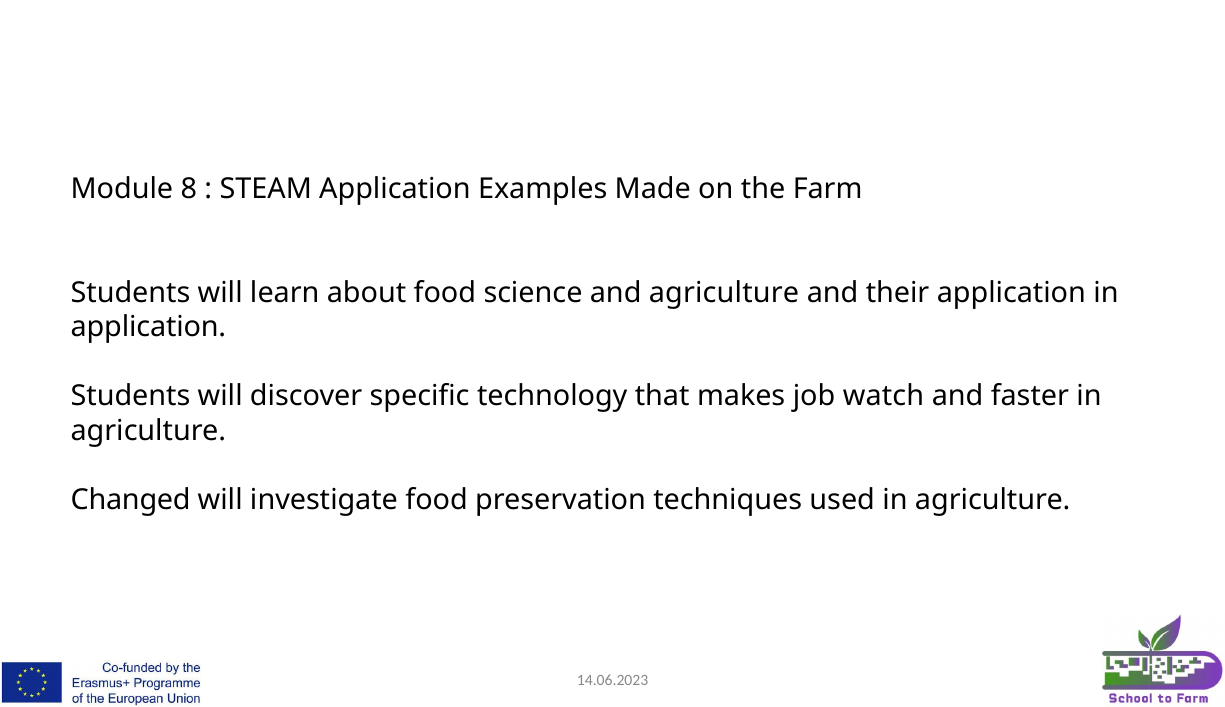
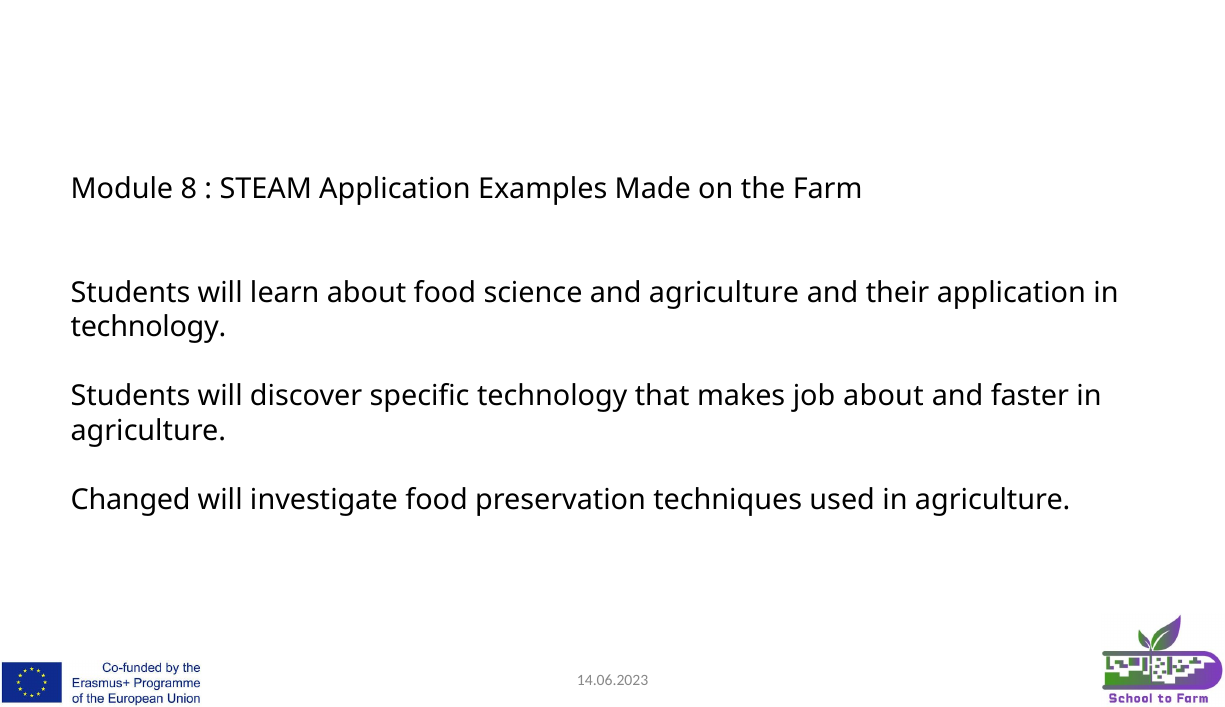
application: application -> technology (148, 327)
job watch: watch -> about (883, 396)
